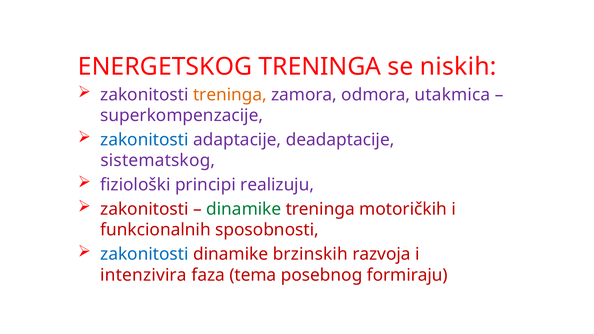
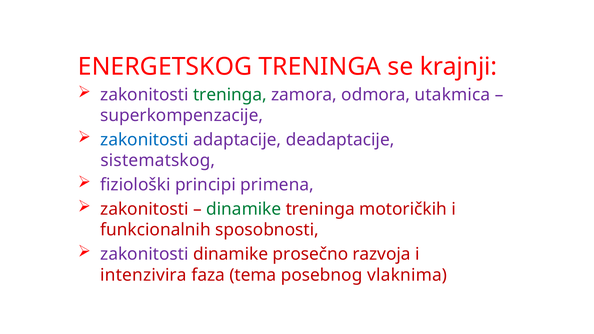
niskih: niskih -> krajnji (458, 67)
treninga colour: orange -> green (230, 95)
realizuju: realizuju -> primena (277, 185)
zakonitosti colour: blue -> purple (144, 254)
brzinskih: brzinskih -> prosečno (310, 254)
formiraju: formiraju -> vlaknima (407, 275)
